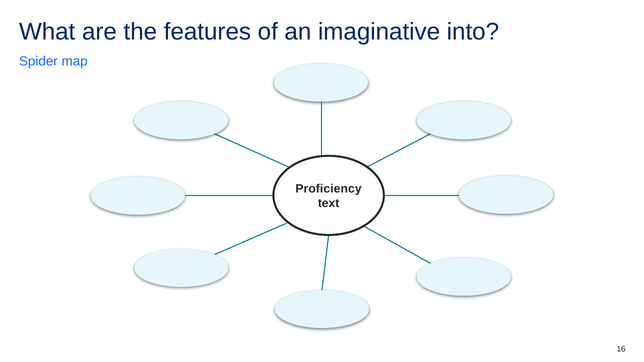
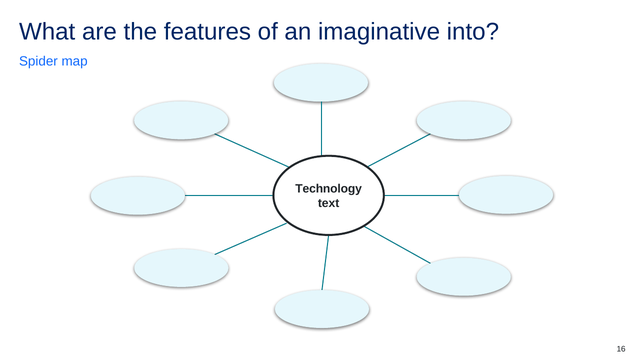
Proficiency: Proficiency -> Technology (329, 189)
